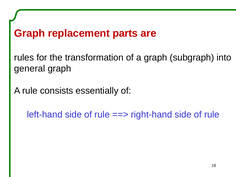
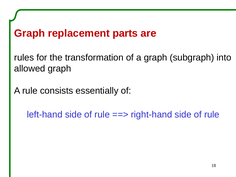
general: general -> allowed (30, 69)
